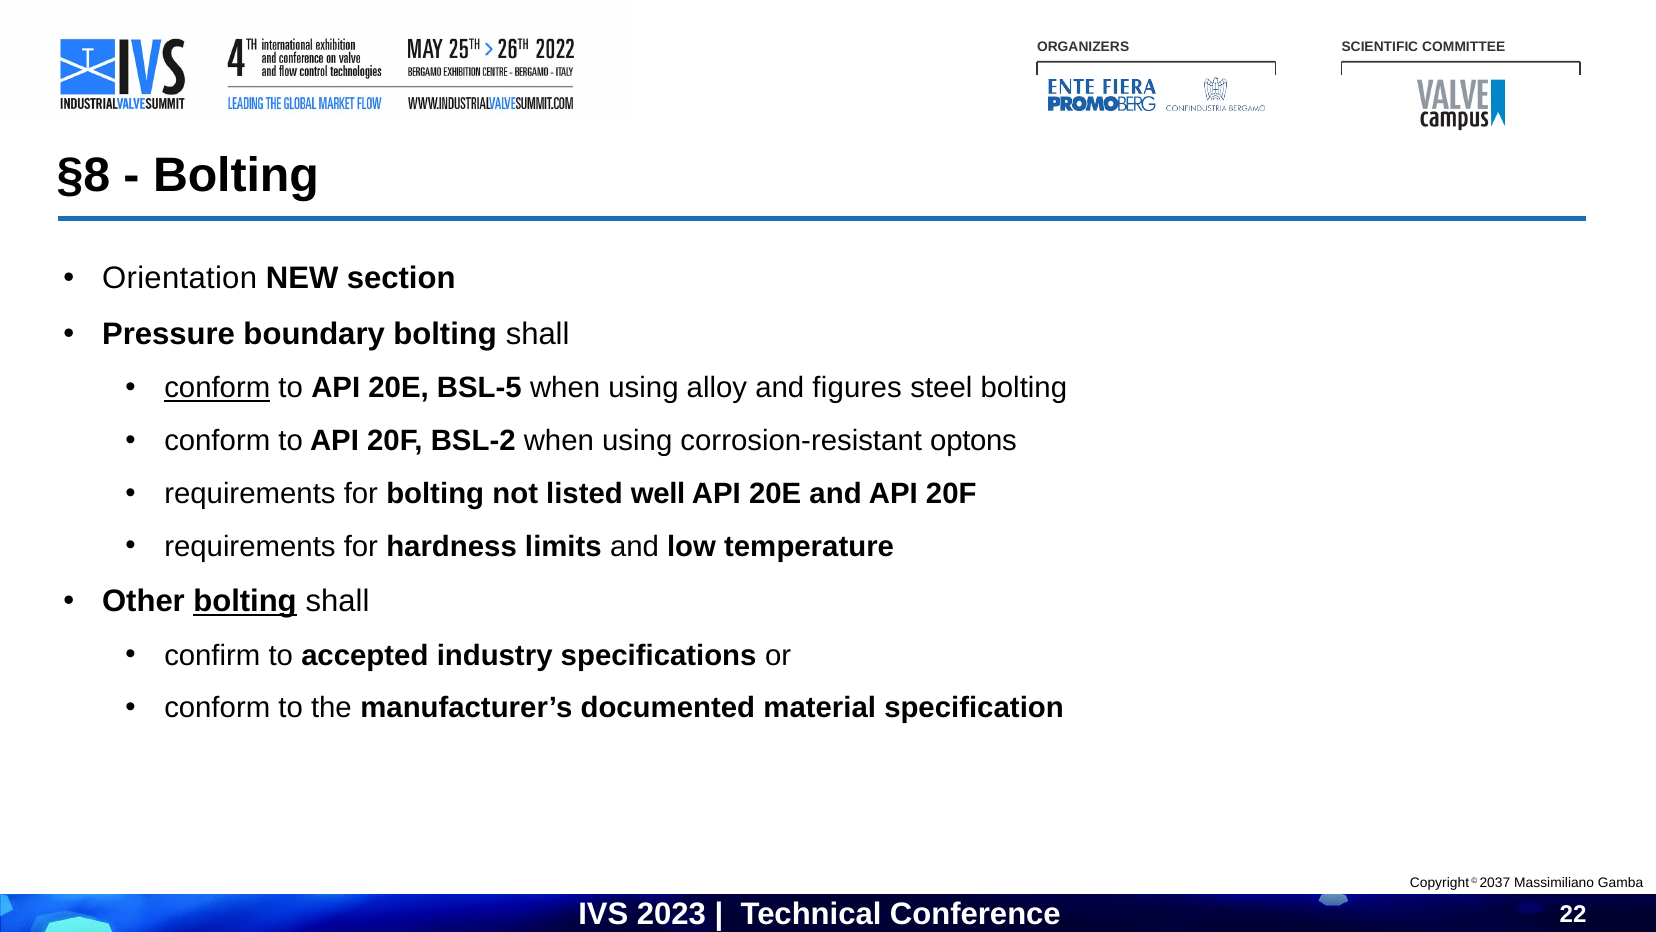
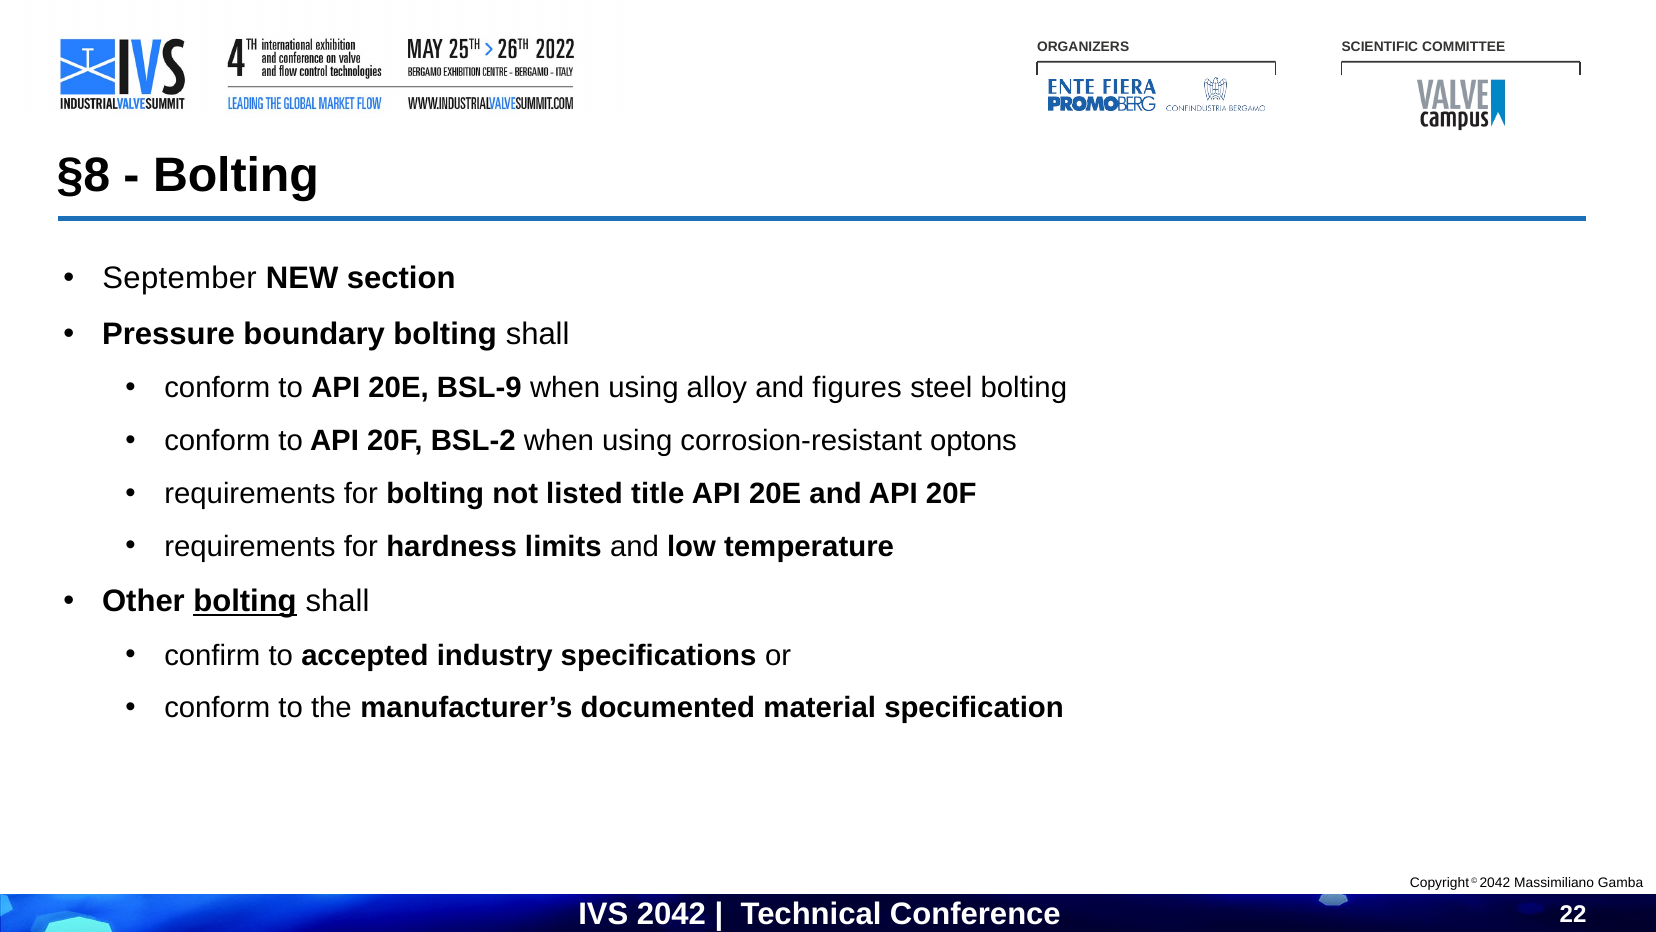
Orientation: Orientation -> September (180, 278)
conform underline: present -> none (217, 388)
BSL-5: BSL-5 -> BSL-9 (479, 388)
well: well -> title (658, 494)
2037: 2037 -> 2042 (1495, 883)
2023: 2023 -> 2042 (671, 914)
